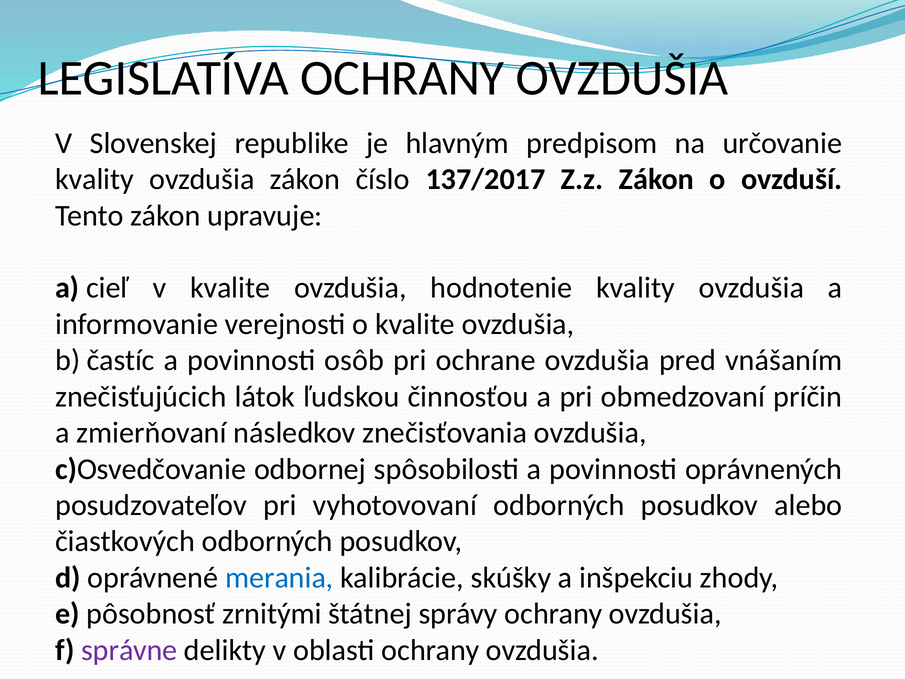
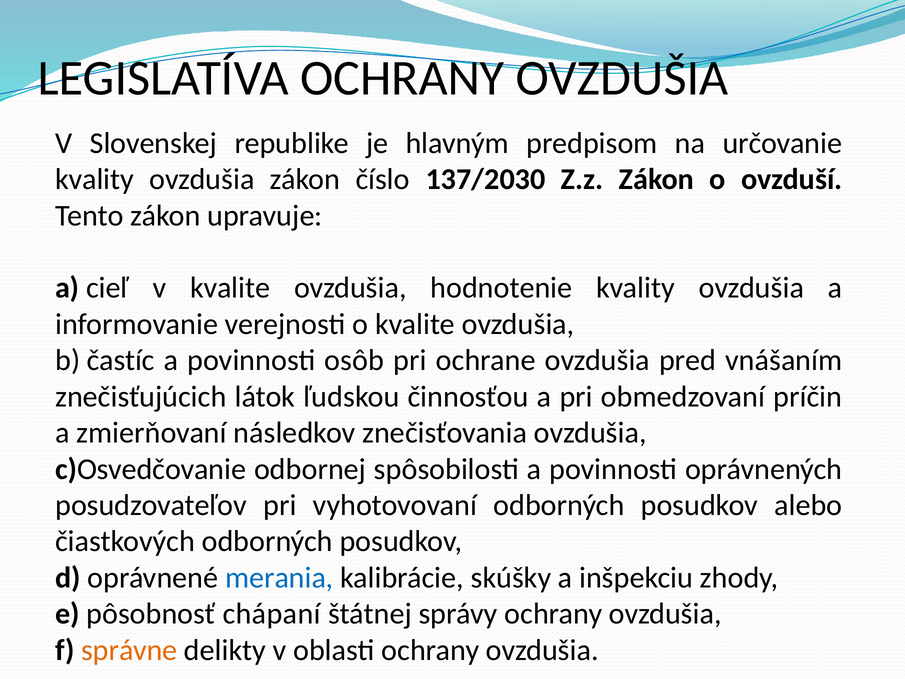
137/2017: 137/2017 -> 137/2030 (486, 179)
zrnitými: zrnitými -> chápaní (272, 614)
správne colour: purple -> orange (129, 650)
